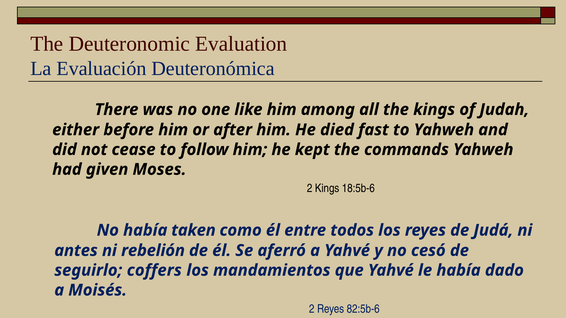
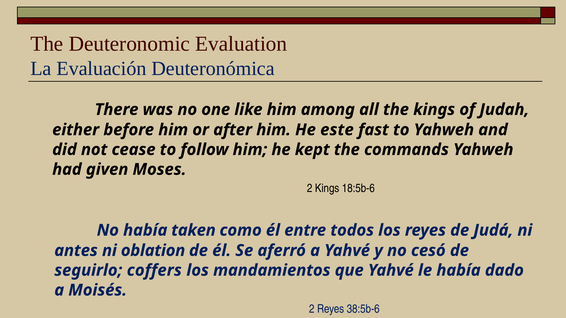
died: died -> este (337, 130)
rebelión: rebelión -> oblation (153, 251)
82:5b-6: 82:5b-6 -> 38:5b-6 (363, 309)
